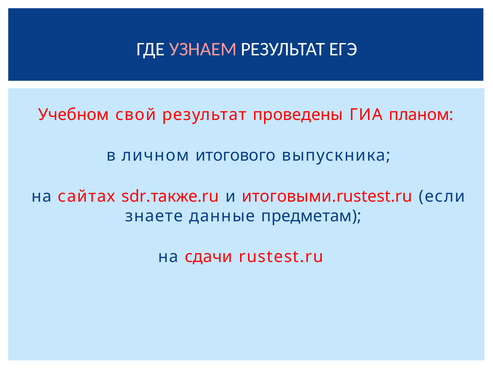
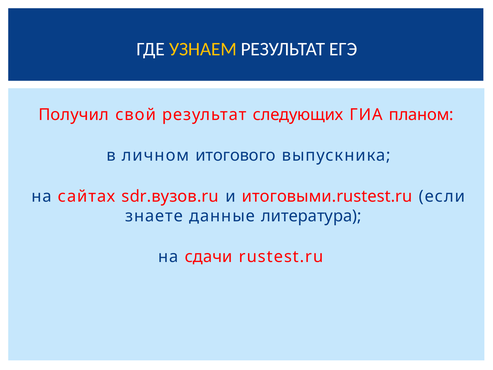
УЗНАЕМ colour: pink -> yellow (203, 49)
Учебном: Учебном -> Получил (74, 115)
проведены: проведены -> следующих (298, 115)
sdr.также.ru: sdr.также.ru -> sdr.вузов.ru (170, 196)
предметам: предметам -> литература (311, 216)
